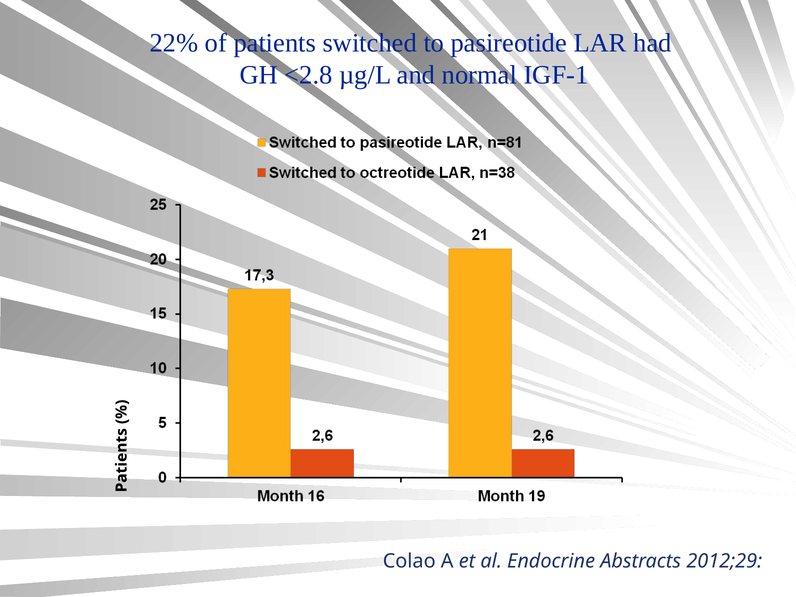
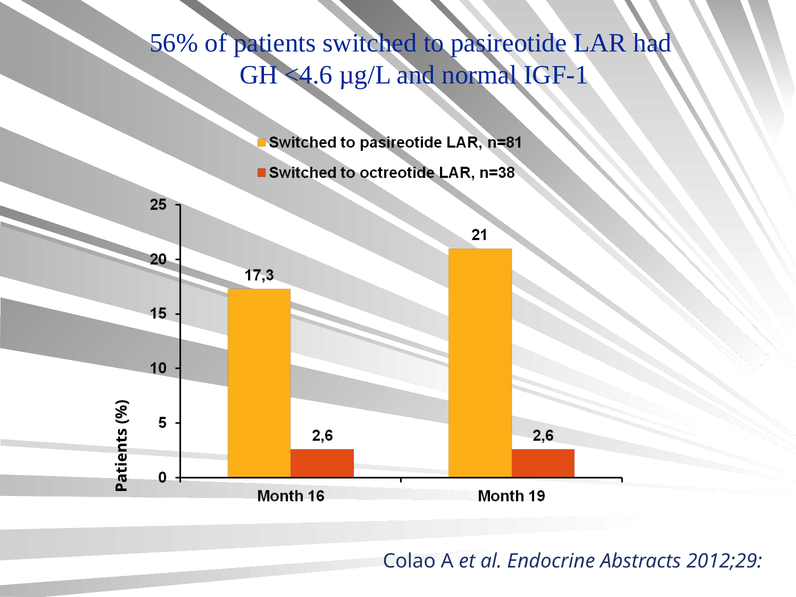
22%: 22% -> 56% (174, 43)
<2.8: <2.8 -> <4.6 (308, 75)
